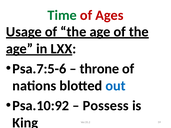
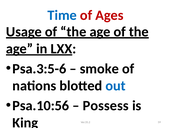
Time colour: green -> blue (62, 15)
Psa.7:5-6: Psa.7:5-6 -> Psa.3:5-6 (39, 69)
throne: throne -> smoke (99, 69)
Psa.10:92: Psa.10:92 -> Psa.10:56 (41, 106)
